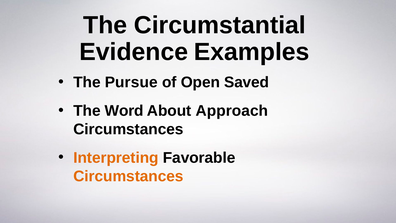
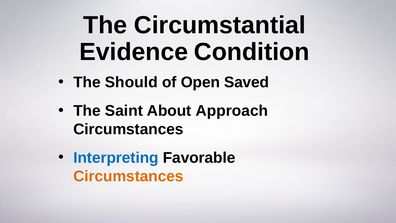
Examples: Examples -> Condition (252, 52)
Pursue: Pursue -> Should (131, 82)
Word: Word -> Saint (124, 111)
Interpreting colour: orange -> blue (116, 158)
